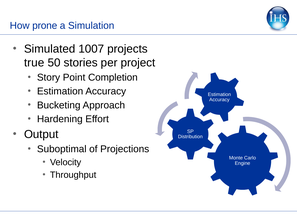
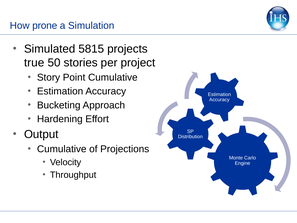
1007: 1007 -> 5815 (91, 49)
Point Completion: Completion -> Cumulative (113, 77)
Suboptimal: Suboptimal -> Cumulative (62, 149)
